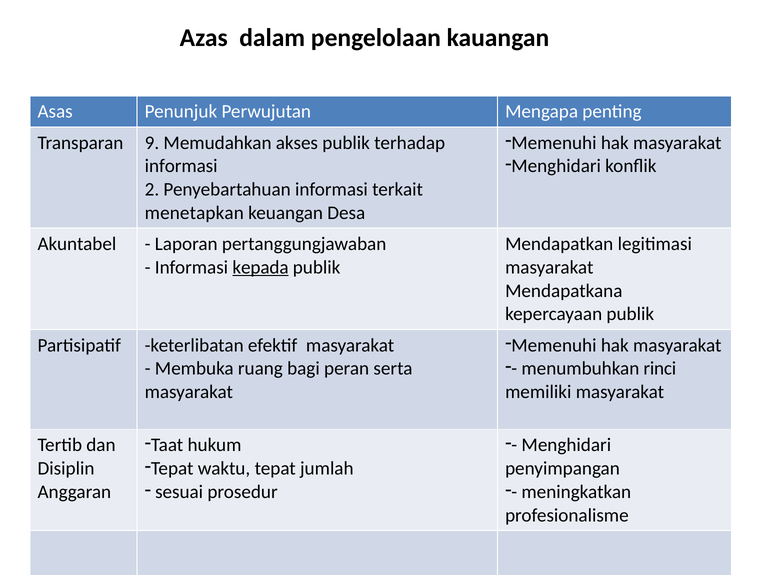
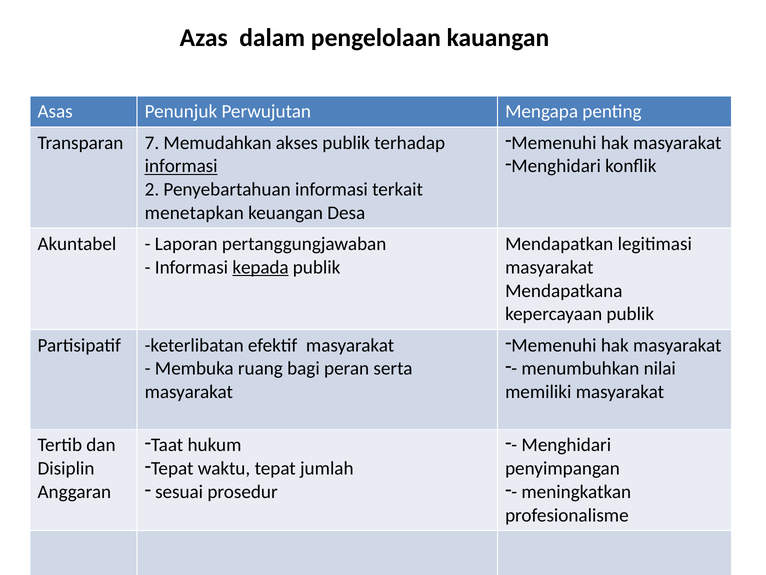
9: 9 -> 7 (152, 143)
informasi underline: none -> present (181, 166)
rinci: rinci -> nilai (660, 368)
